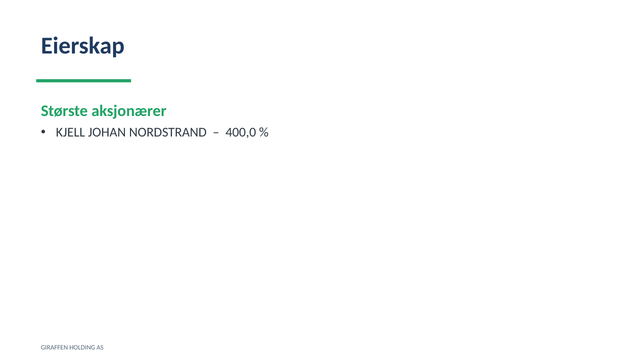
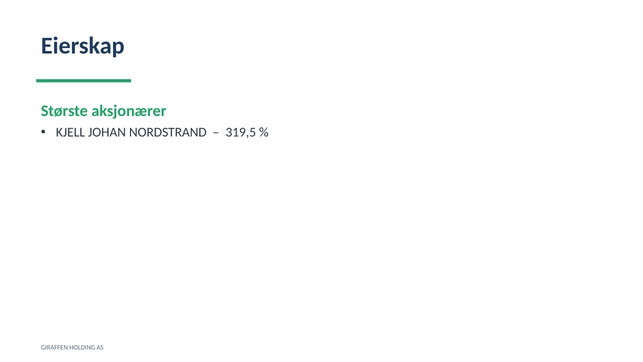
400,0: 400,0 -> 319,5 (241, 132)
